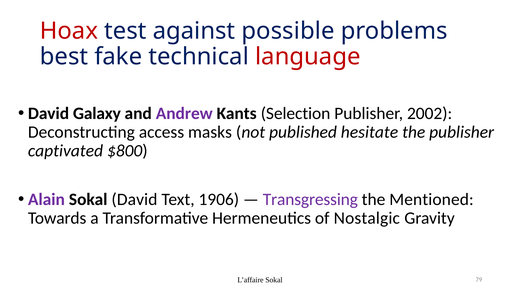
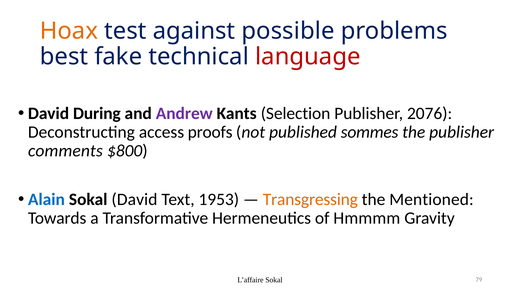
Hoax colour: red -> orange (69, 31)
Galaxy: Galaxy -> During (97, 114)
2002: 2002 -> 2076 (430, 114)
masks: masks -> proofs (210, 132)
hesitate: hesitate -> sommes (370, 132)
captivated: captivated -> comments (65, 151)
Alain colour: purple -> blue (46, 200)
1906: 1906 -> 1953 (219, 200)
Transgressing colour: purple -> orange (310, 200)
Nostalgic: Nostalgic -> Hmmmm (367, 219)
